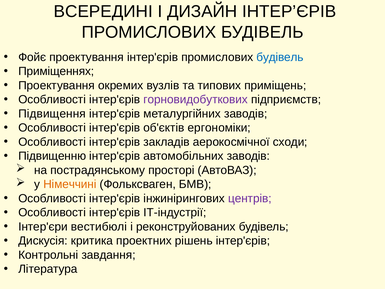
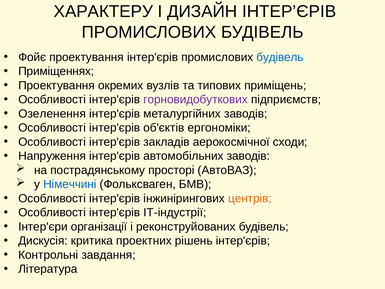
ВСЕРЕДИНІ: ВСЕРЕДИНІ -> ХАРАКТЕРУ (103, 12)
Підвищення: Підвищення -> Озеленення (52, 114)
Підвищенню: Підвищенню -> Напруження (52, 156)
Німеччині colour: orange -> blue (70, 184)
центрів colour: purple -> orange (250, 198)
вестибюлі: вестибюлі -> організації (99, 226)
